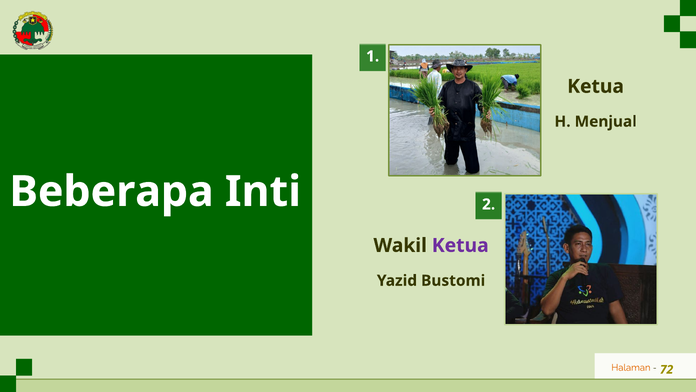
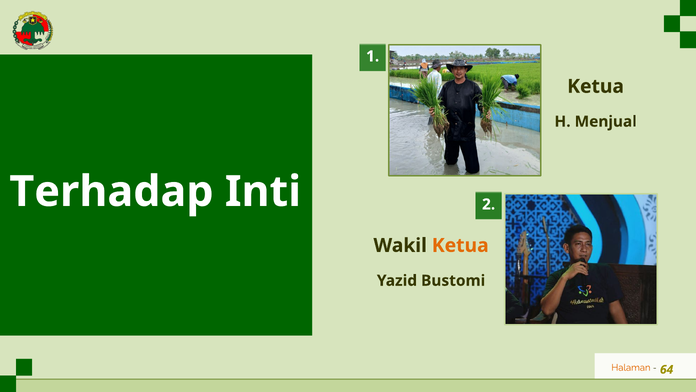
Beberapa: Beberapa -> Terhadap (111, 191)
Ketua colour: purple -> orange (460, 245)
72: 72 -> 64 (667, 369)
